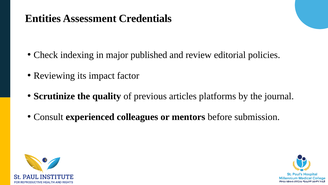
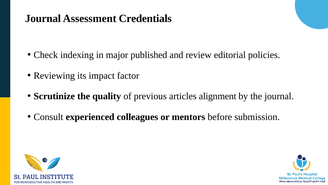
Entities: Entities -> Journal (43, 19)
platforms: platforms -> alignment (218, 96)
